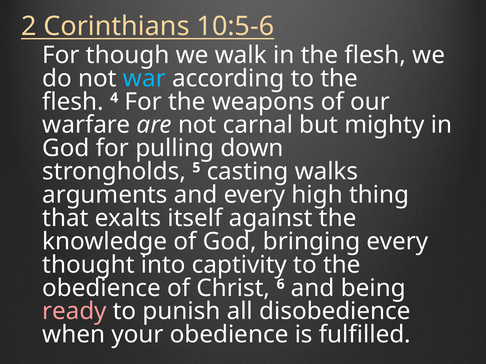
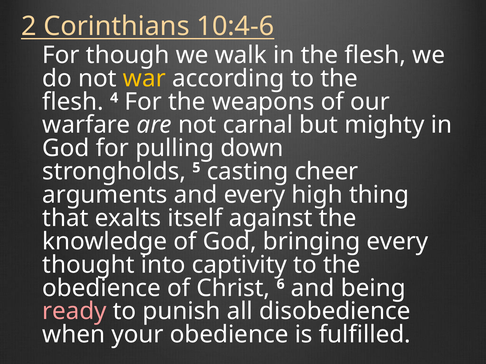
10:5-6: 10:5-6 -> 10:4-6 (235, 26)
war colour: light blue -> yellow (144, 79)
walks: walks -> cheer (327, 172)
